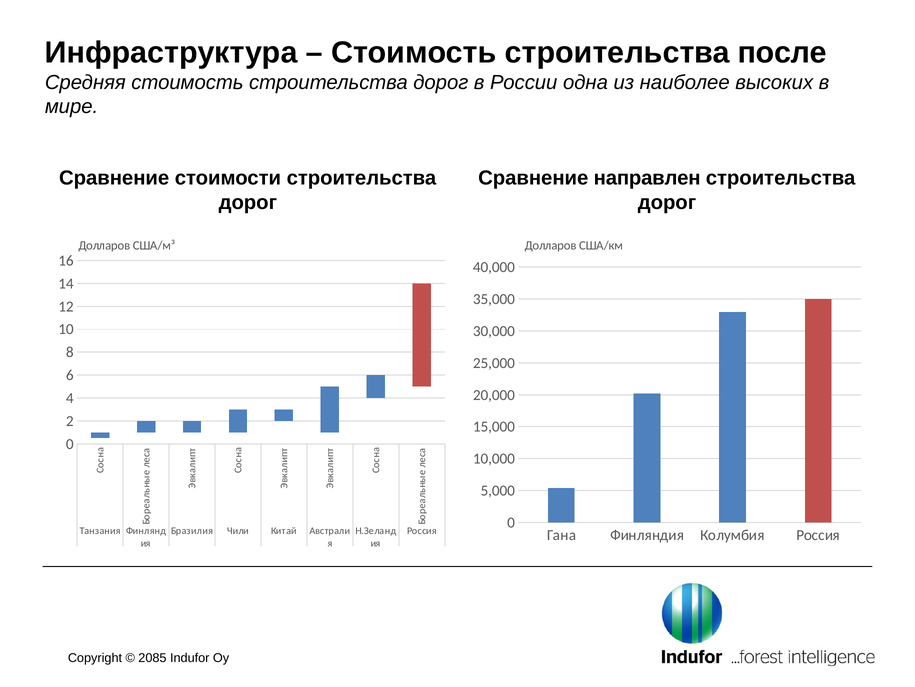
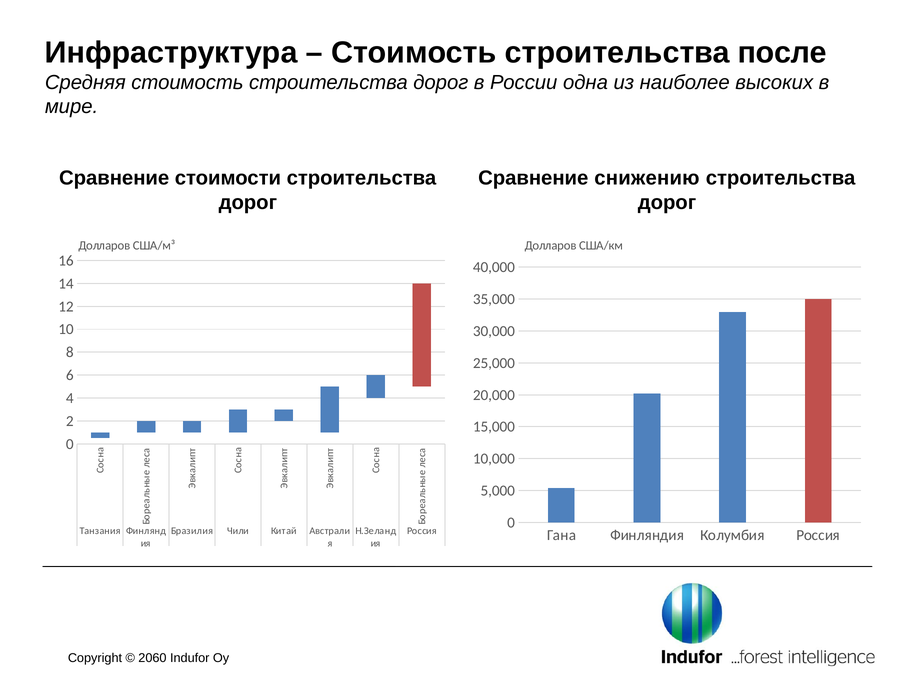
направлен: направлен -> снижению (647, 178)
2085: 2085 -> 2060 (152, 657)
